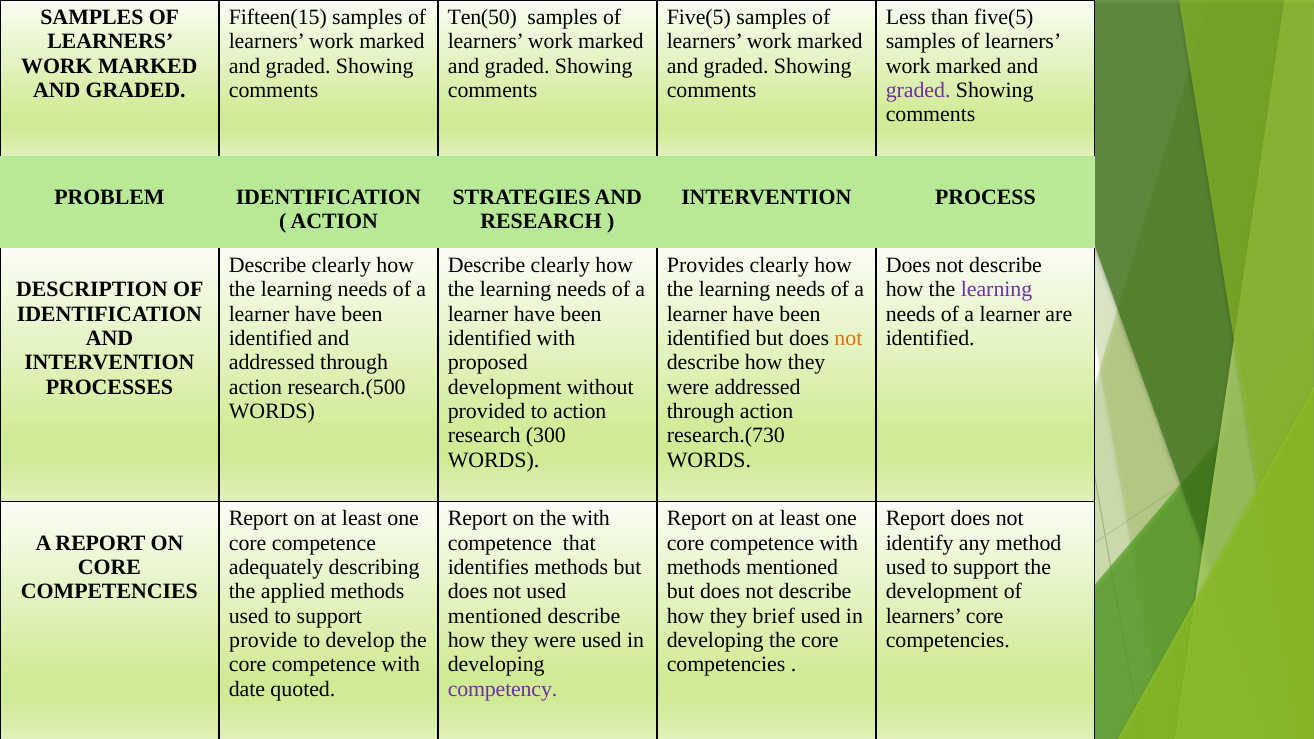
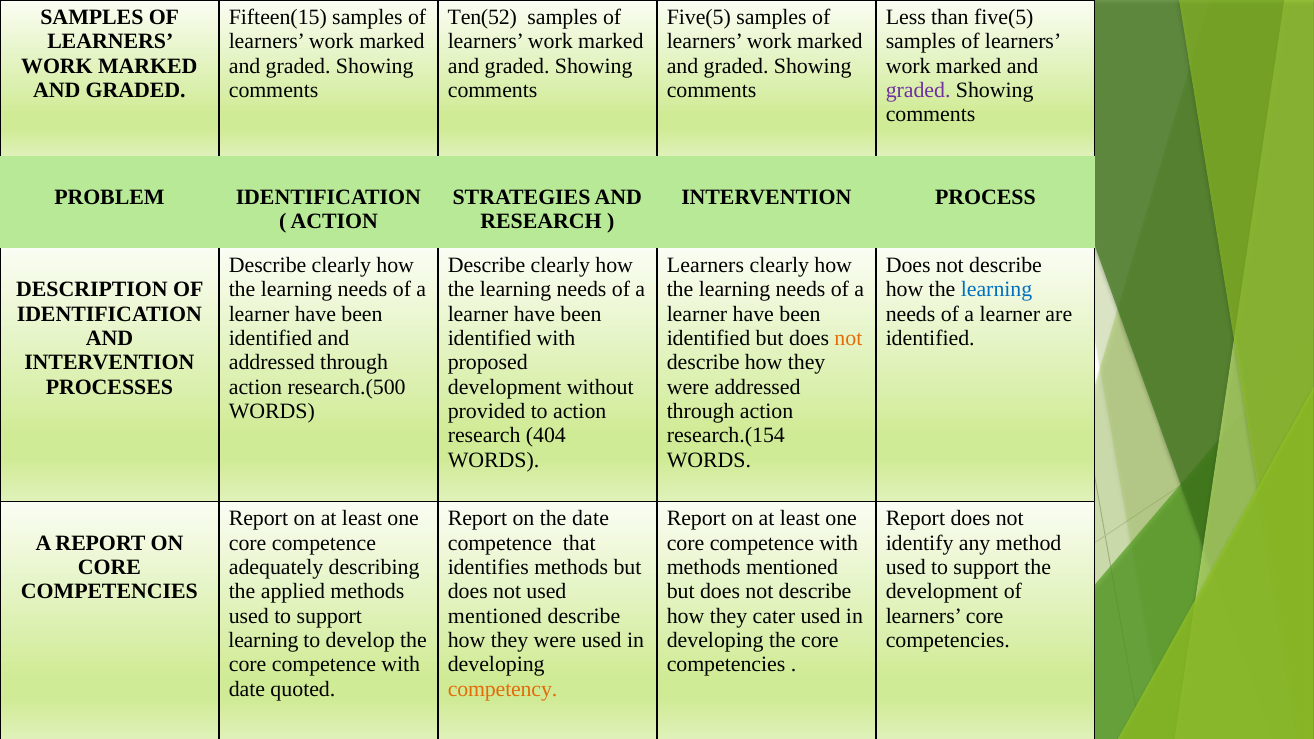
Ten(50: Ten(50 -> Ten(52 (482, 17)
Provides: Provides -> Learners (705, 265)
learning colour: purple -> blue (997, 290)
300: 300 -> 404 (546, 436)
research.(730: research.(730 -> research.(154 (726, 436)
the with: with -> date (591, 519)
brief: brief -> cater (774, 616)
provide: provide -> learning (263, 640)
competency colour: purple -> orange (503, 689)
